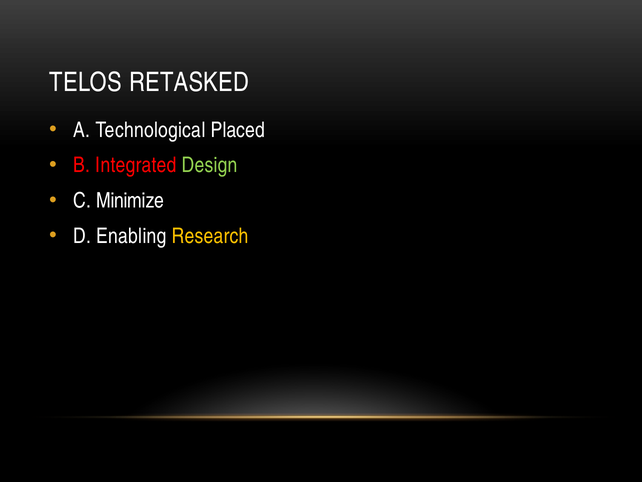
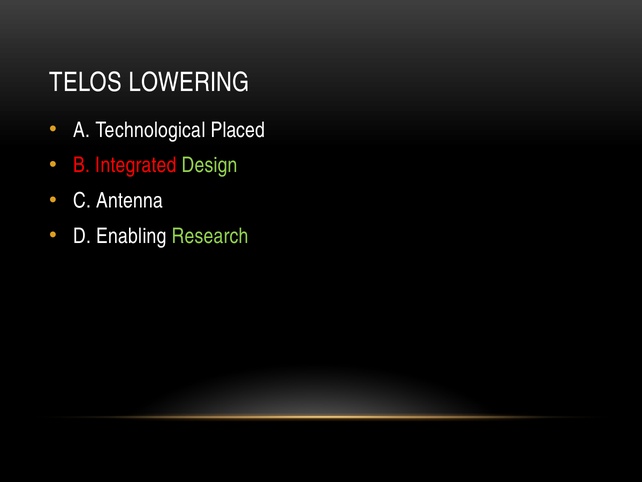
RETASKED: RETASKED -> LOWERING (189, 82)
Minimize: Minimize -> Antenna (130, 201)
Research colour: yellow -> light green (210, 236)
